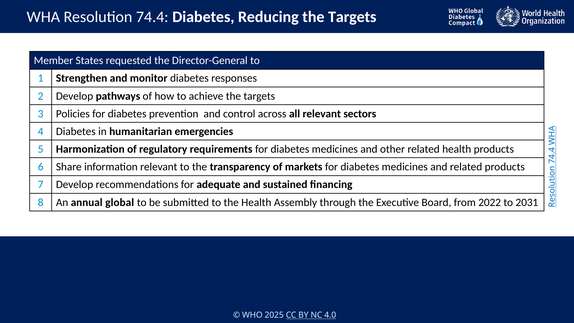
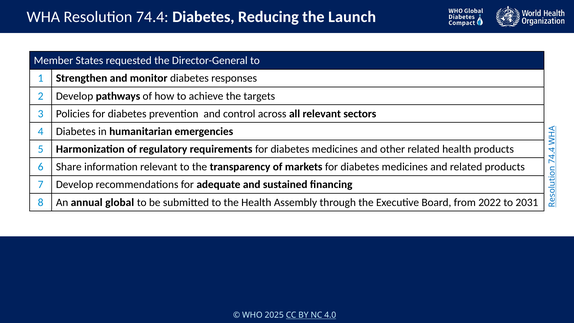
Reducing the Targets: Targets -> Launch (352, 17)
